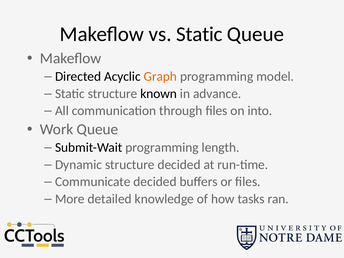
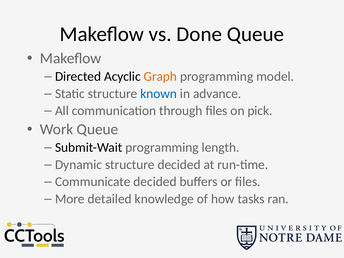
vs Static: Static -> Done (199, 34)
known colour: black -> blue (159, 94)
into: into -> pick (260, 111)
